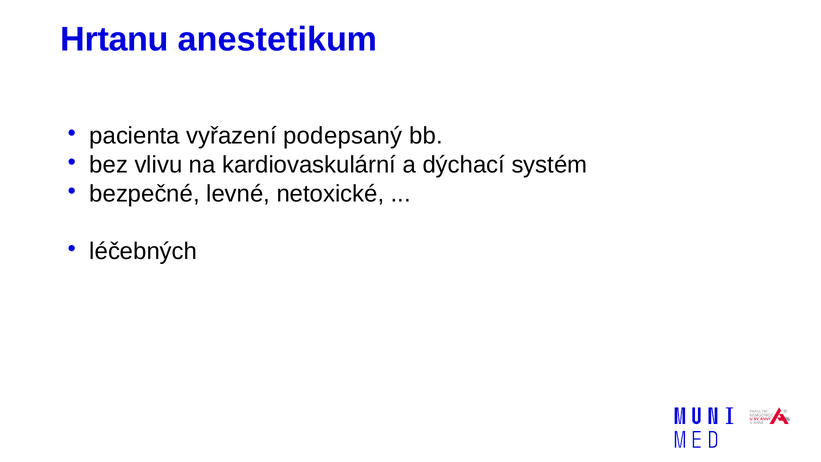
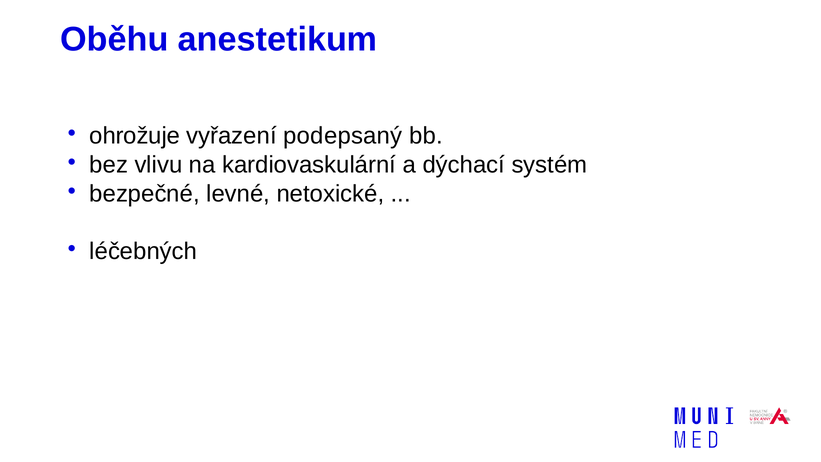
Hrtanu: Hrtanu -> Oběhu (114, 39)
pacienta: pacienta -> ohrožuje (135, 136)
